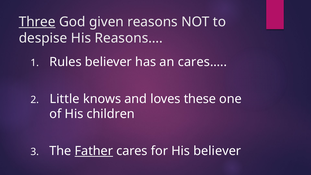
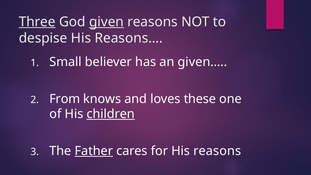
given underline: none -> present (106, 22)
Rules: Rules -> Small (66, 62)
cares…: cares… -> given… (202, 62)
Little: Little -> From (65, 99)
children underline: none -> present (111, 114)
His believer: believer -> reasons (217, 151)
